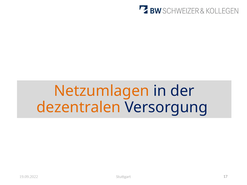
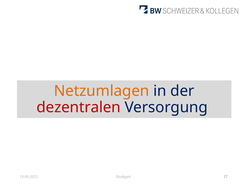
dezentralen colour: orange -> red (79, 107)
